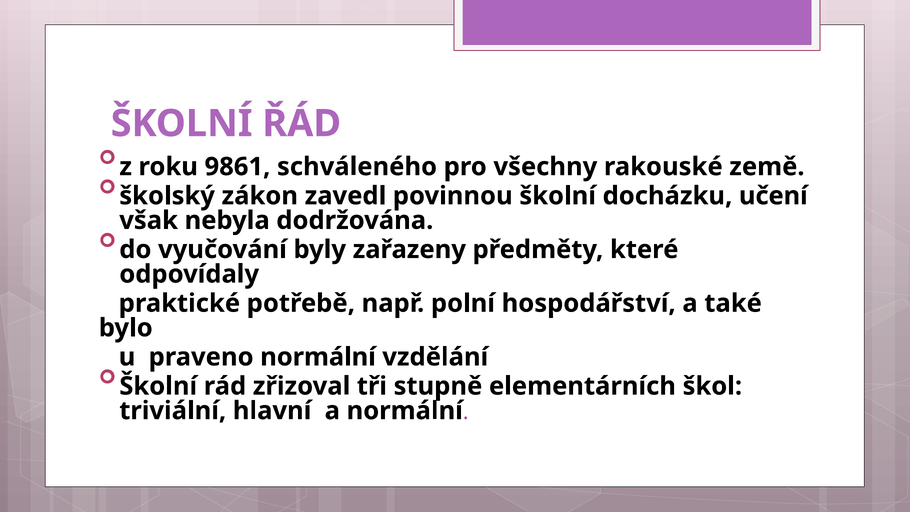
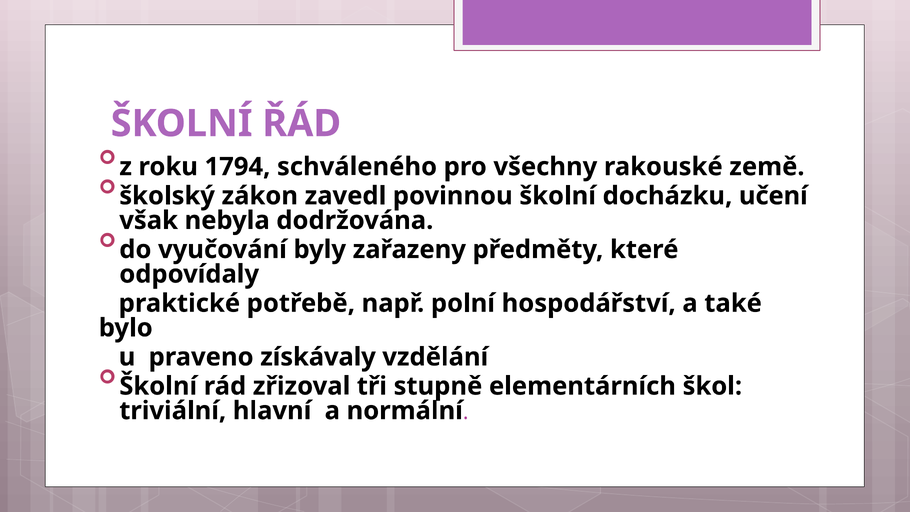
9861: 9861 -> 1794 (237, 167)
praveno normální: normální -> získávaly (318, 357)
